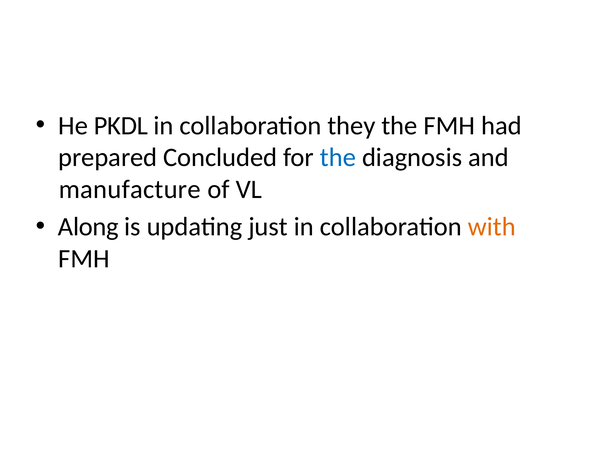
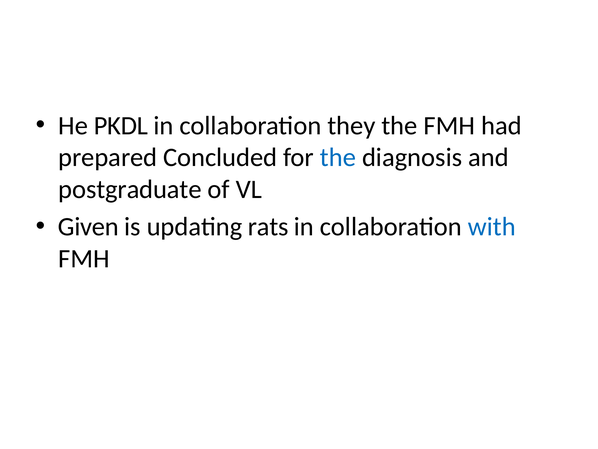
manufacture: manufacture -> postgraduate (130, 189)
Along: Along -> Given (88, 226)
just: just -> rats (268, 226)
with colour: orange -> blue (492, 226)
